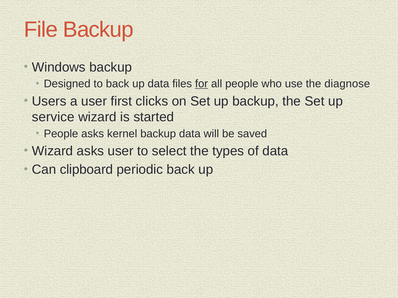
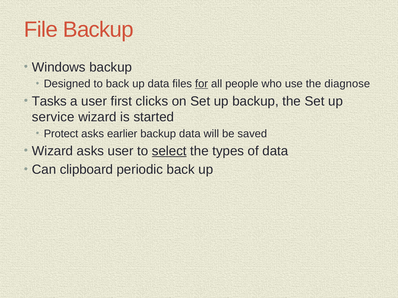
Users: Users -> Tasks (49, 101)
People: People -> Protect (61, 134)
kernel: kernel -> earlier (122, 134)
select underline: none -> present (169, 151)
